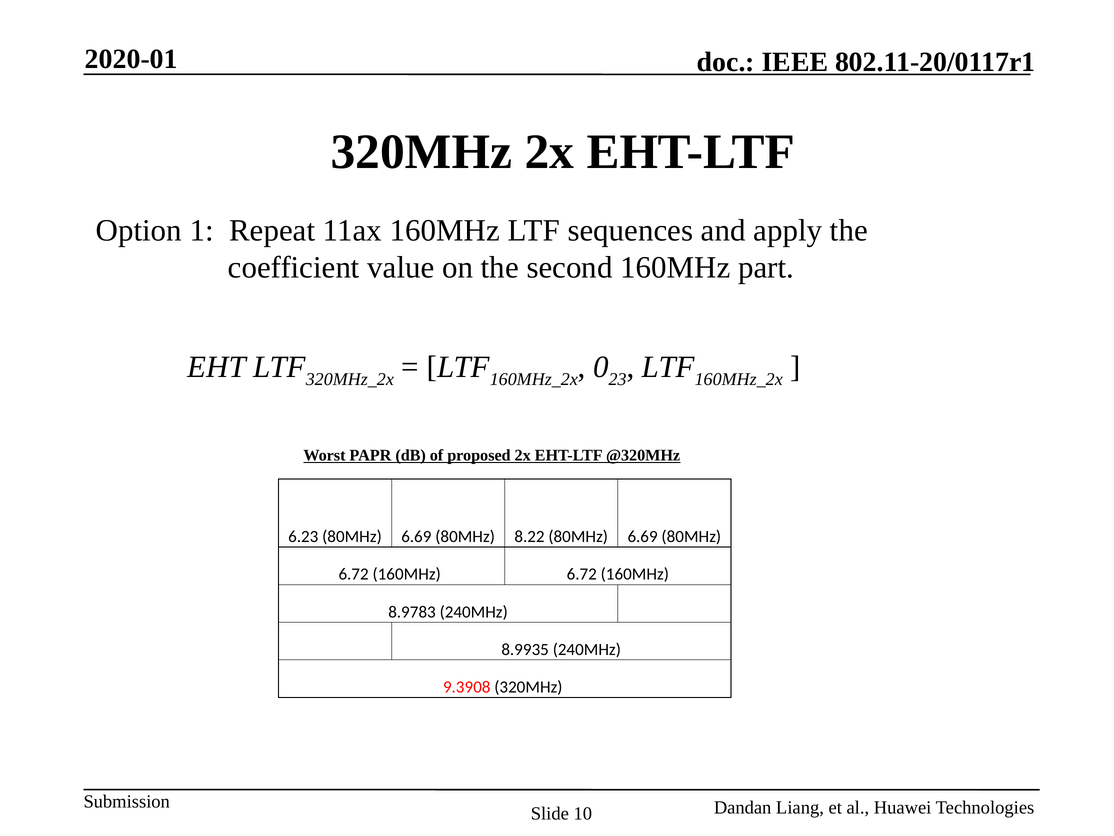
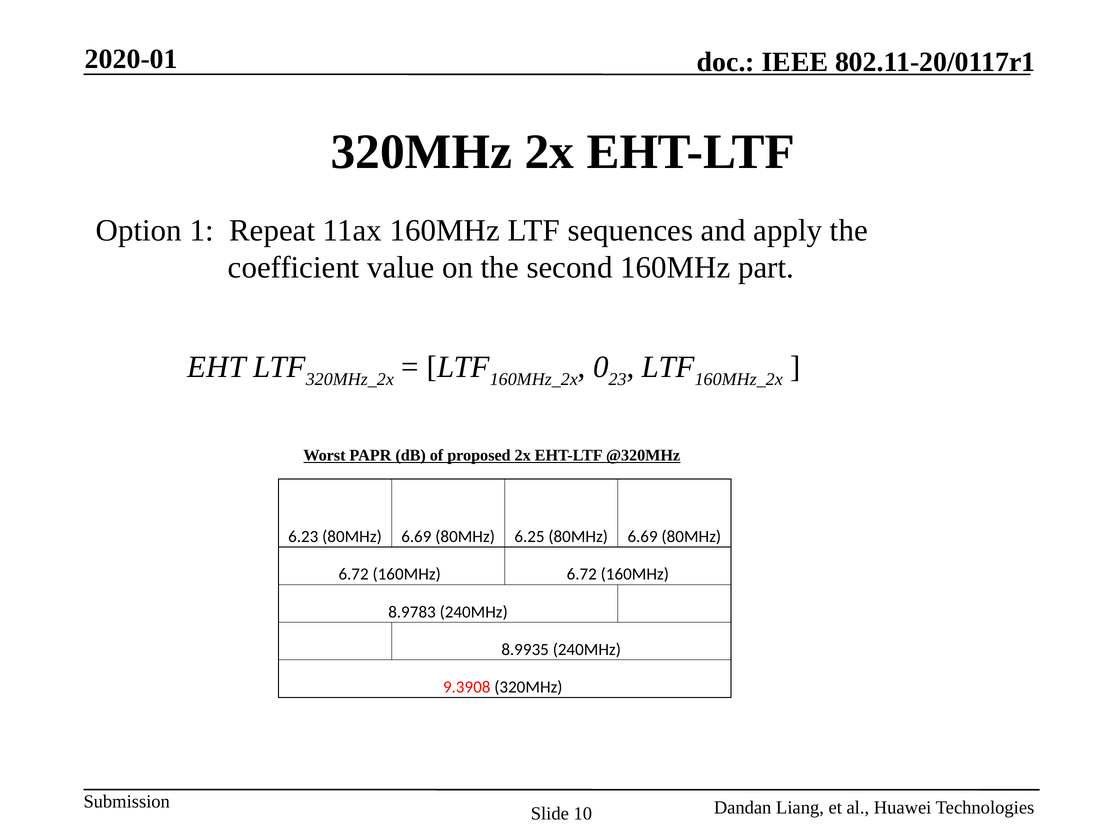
8.22: 8.22 -> 6.25 (529, 536)
